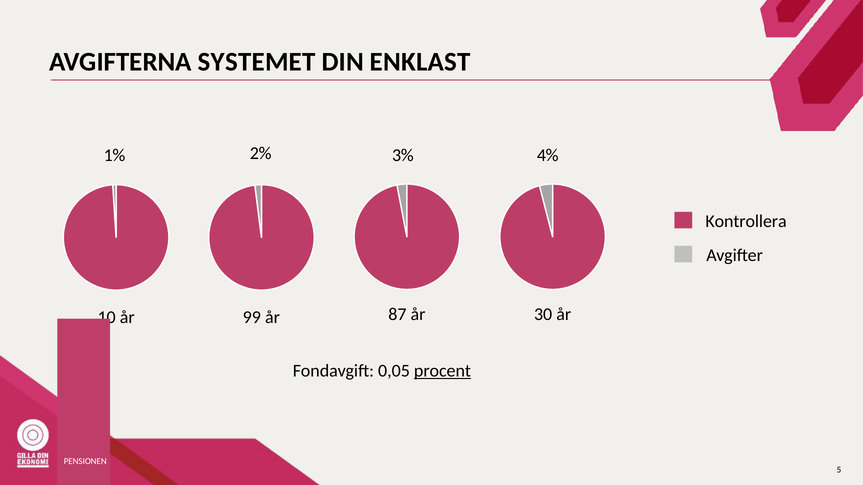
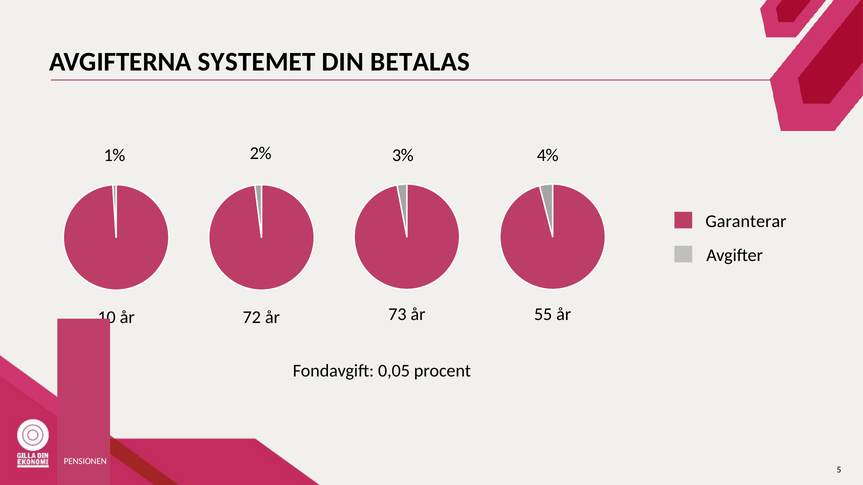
ENKLAST: ENKLAST -> BETALAS (420, 62)
Kontrollera: Kontrollera -> Garanterar (746, 222)
99: 99 -> 72 (252, 318)
87: 87 -> 73 (397, 315)
30: 30 -> 55 (543, 315)
procent underline: present -> none (442, 371)
